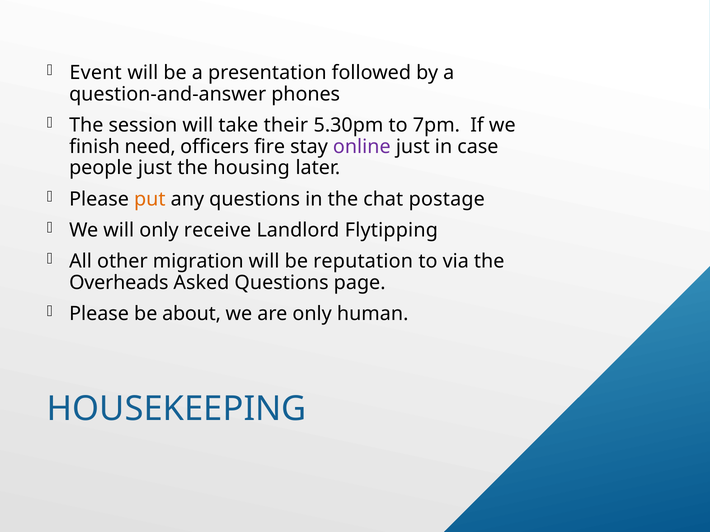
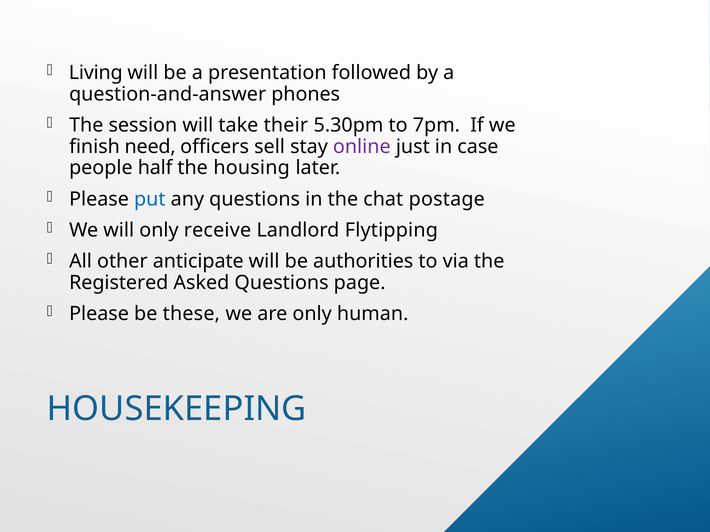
Event: Event -> Living (96, 73)
fire: fire -> sell (270, 147)
people just: just -> half (155, 168)
put colour: orange -> blue (150, 199)
migration: migration -> anticipate (198, 262)
reputation: reputation -> authorities (363, 262)
Overheads: Overheads -> Registered (119, 283)
about: about -> these (191, 314)
